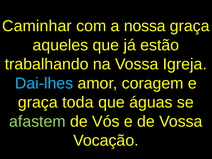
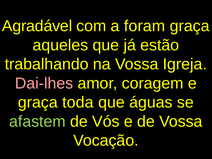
Caminhar: Caminhar -> Agradável (37, 26)
nossa: nossa -> foram (145, 26)
Dai-lhes colour: light blue -> pink (44, 83)
